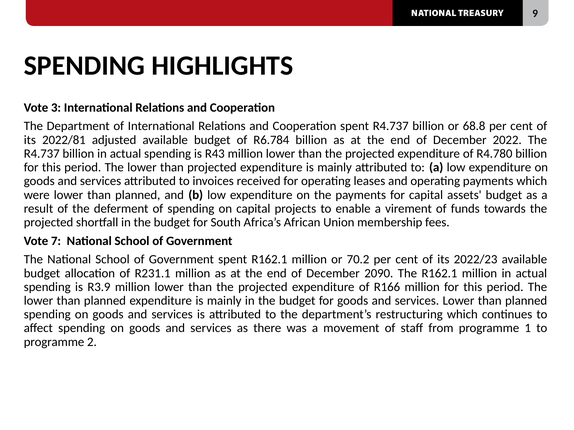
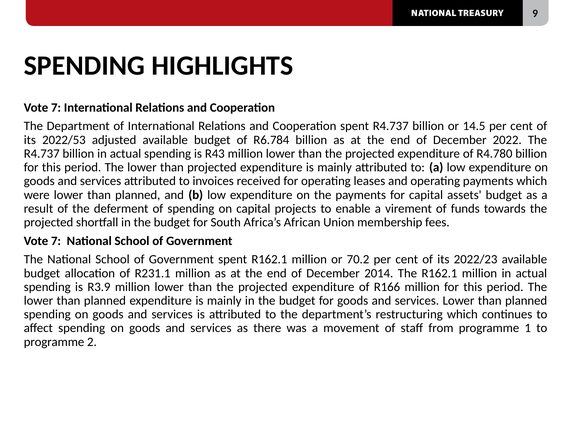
3: 3 -> 7 (56, 108)
68.8: 68.8 -> 14.5 (474, 126)
2022/81: 2022/81 -> 2022/53 (64, 140)
2090: 2090 -> 2014 (379, 273)
